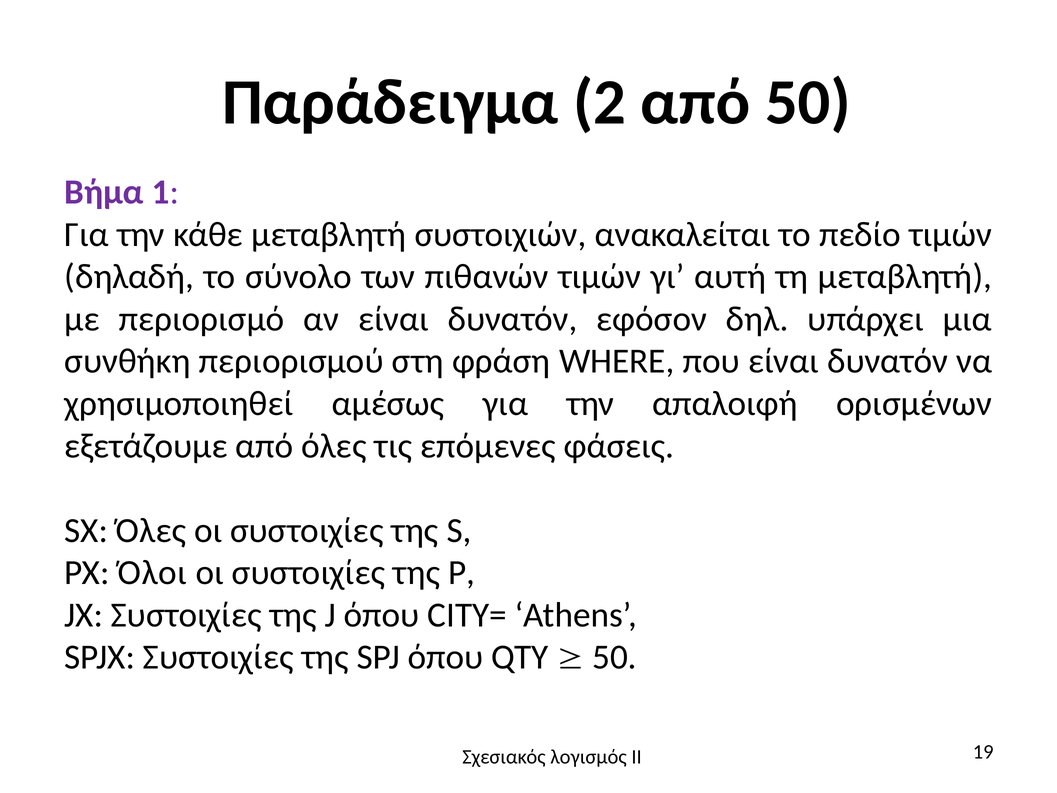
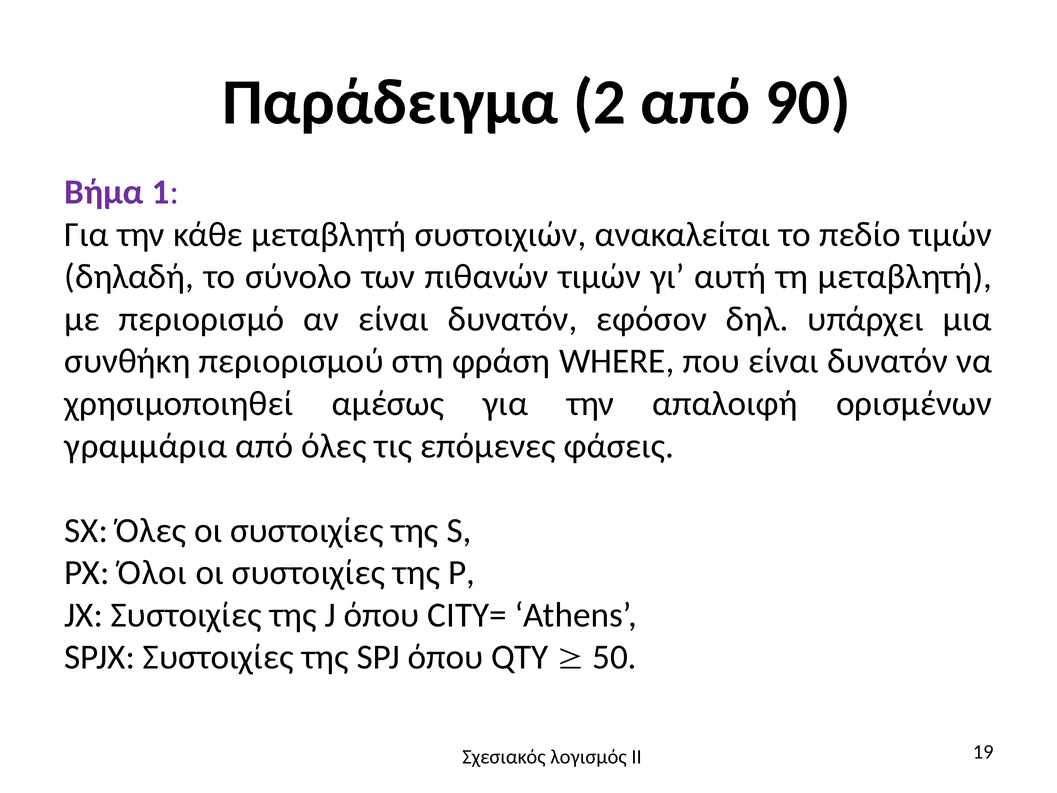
από 50: 50 -> 90 (808, 102)
εξετάζουμε: εξετάζουμε -> γραμμάρια (146, 446)
